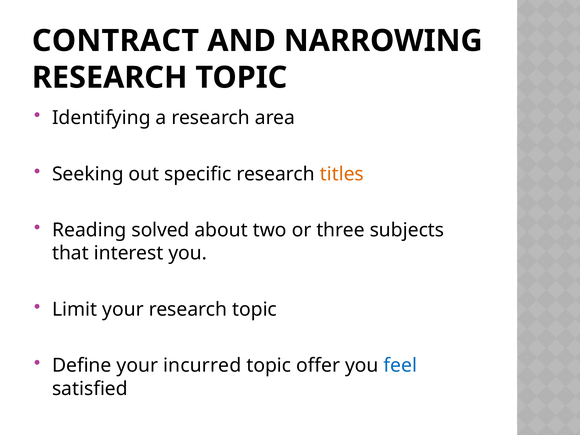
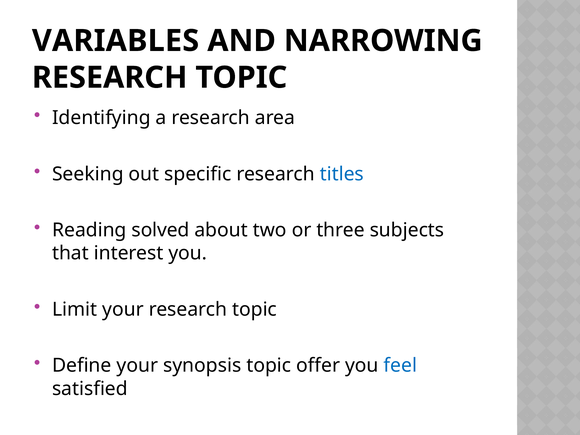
CONTRACT: CONTRACT -> VARIABLES (116, 41)
titles colour: orange -> blue (342, 174)
incurred: incurred -> synopsis (202, 365)
